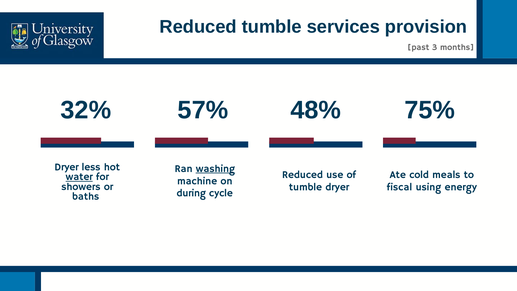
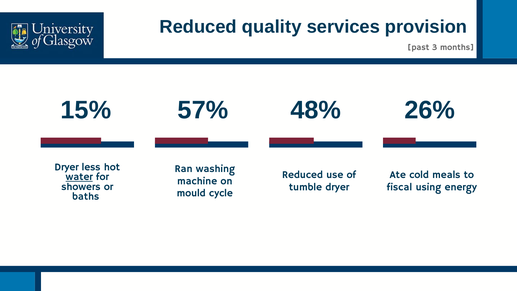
Reduced tumble: tumble -> quality (272, 27)
32%: 32% -> 15% (86, 110)
75%: 75% -> 26% (430, 110)
washing underline: present -> none (215, 169)
during: during -> mould (191, 193)
